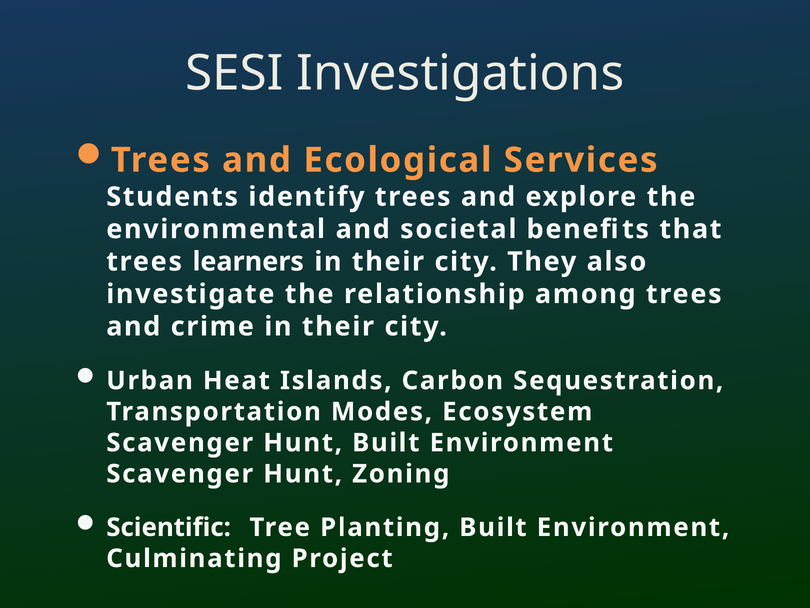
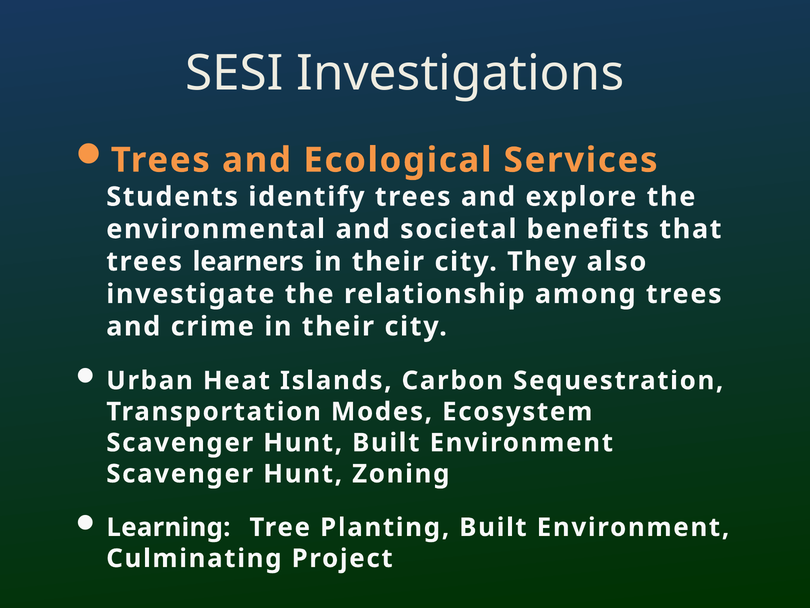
Scientific: Scientific -> Learning (168, 527)
